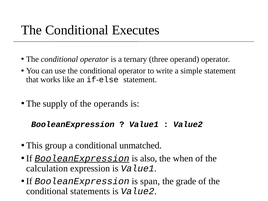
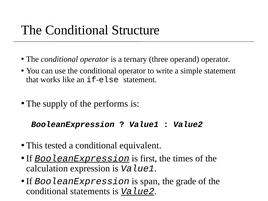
Executes: Executes -> Structure (136, 30)
operands: operands -> performs (111, 104)
group: group -> tested (56, 146)
unmatched: unmatched -> equivalent (140, 146)
also: also -> first (149, 158)
when: when -> times (183, 158)
Value2 underline: none -> present (138, 191)
